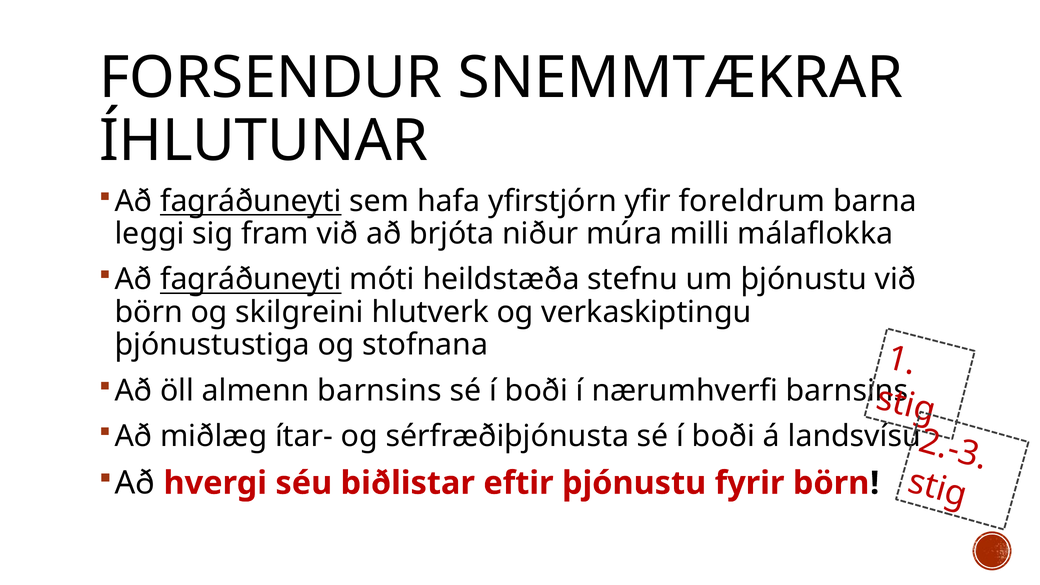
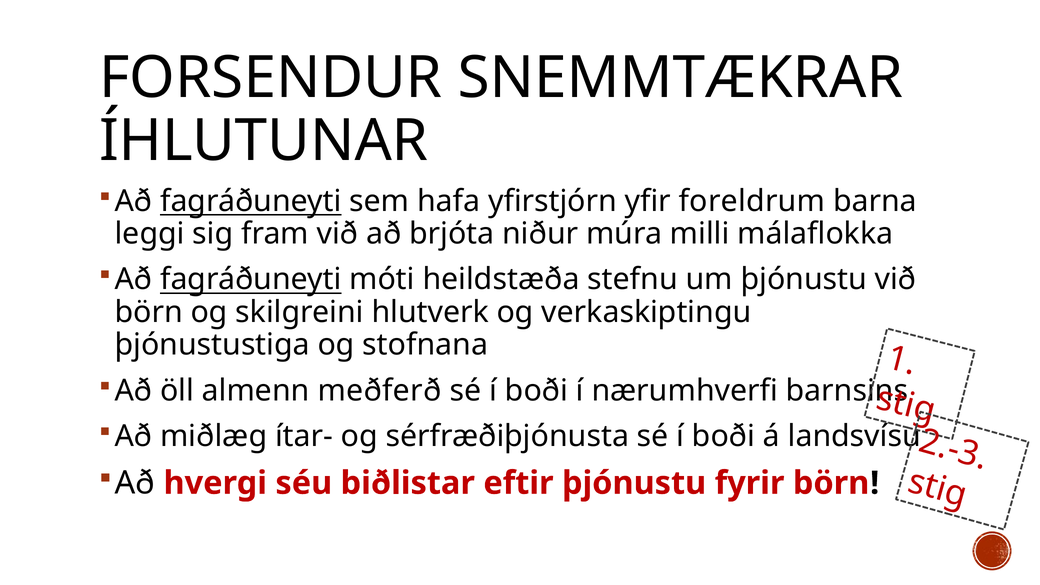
almenn barnsins: barnsins -> meðferð (380, 391)
